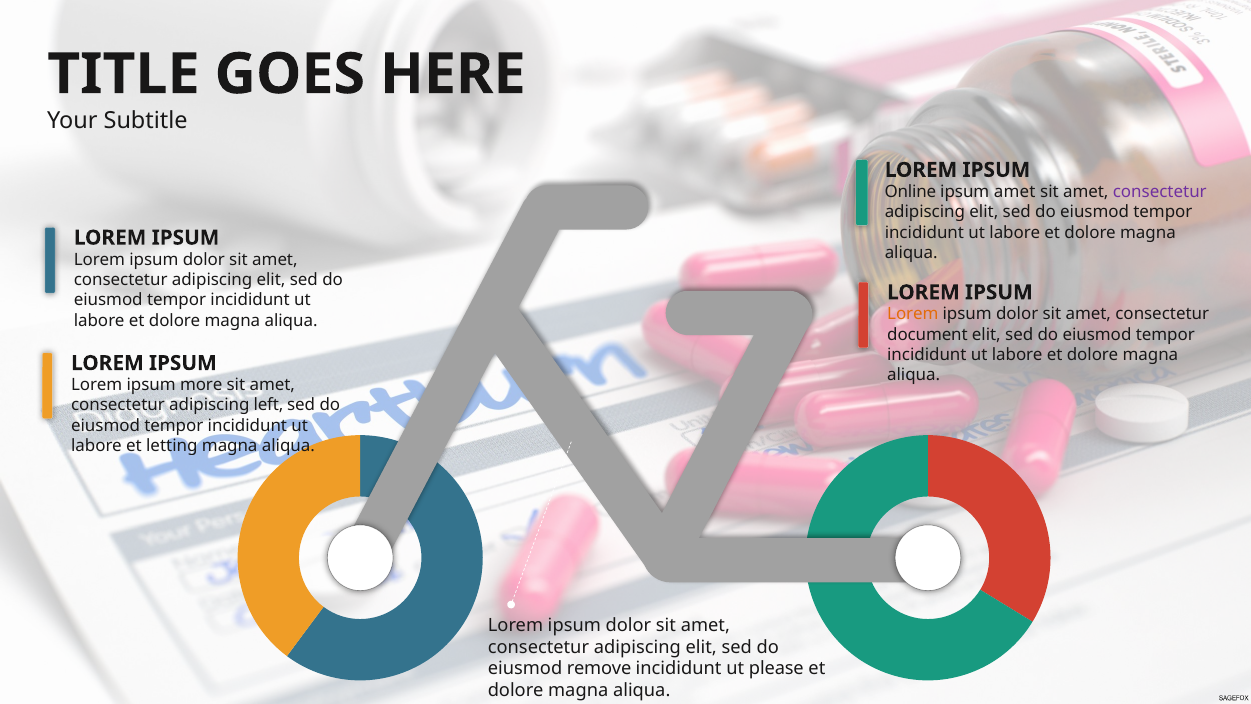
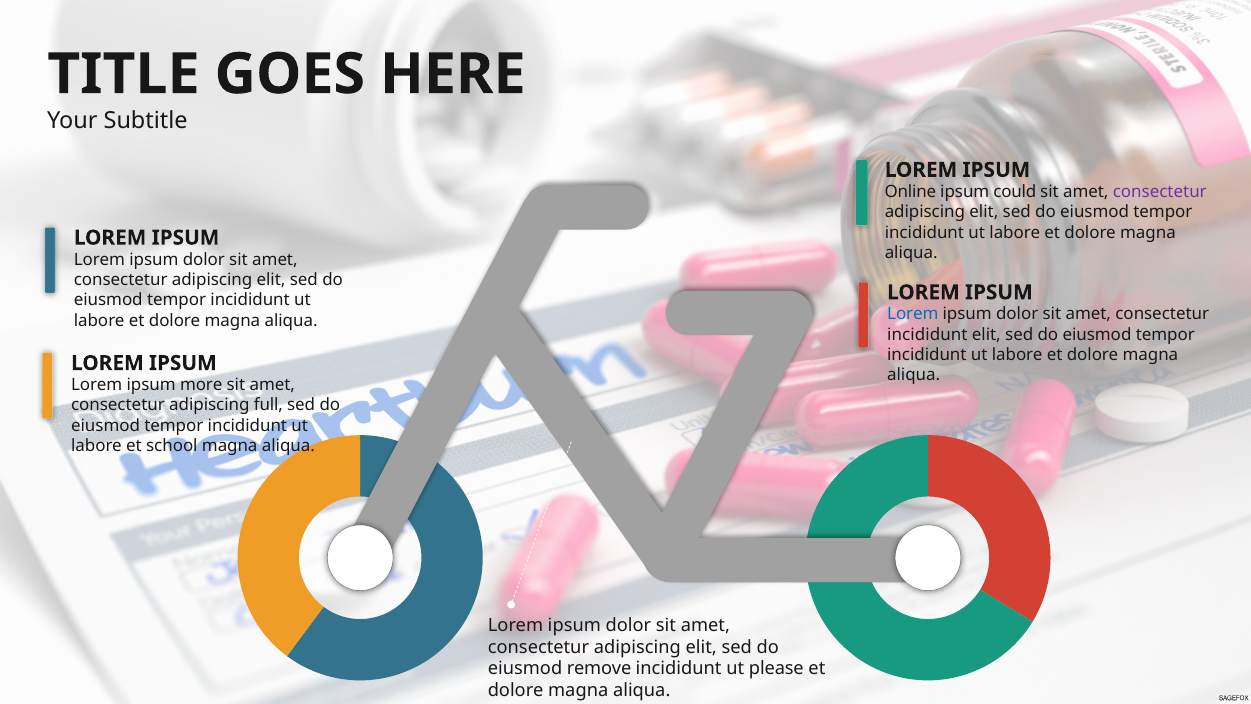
ipsum amet: amet -> could (1015, 192)
Lorem colour: orange -> blue (913, 314)
document: document -> incididunt (927, 334)
left: left -> full (268, 405)
letting: letting -> school (172, 446)
